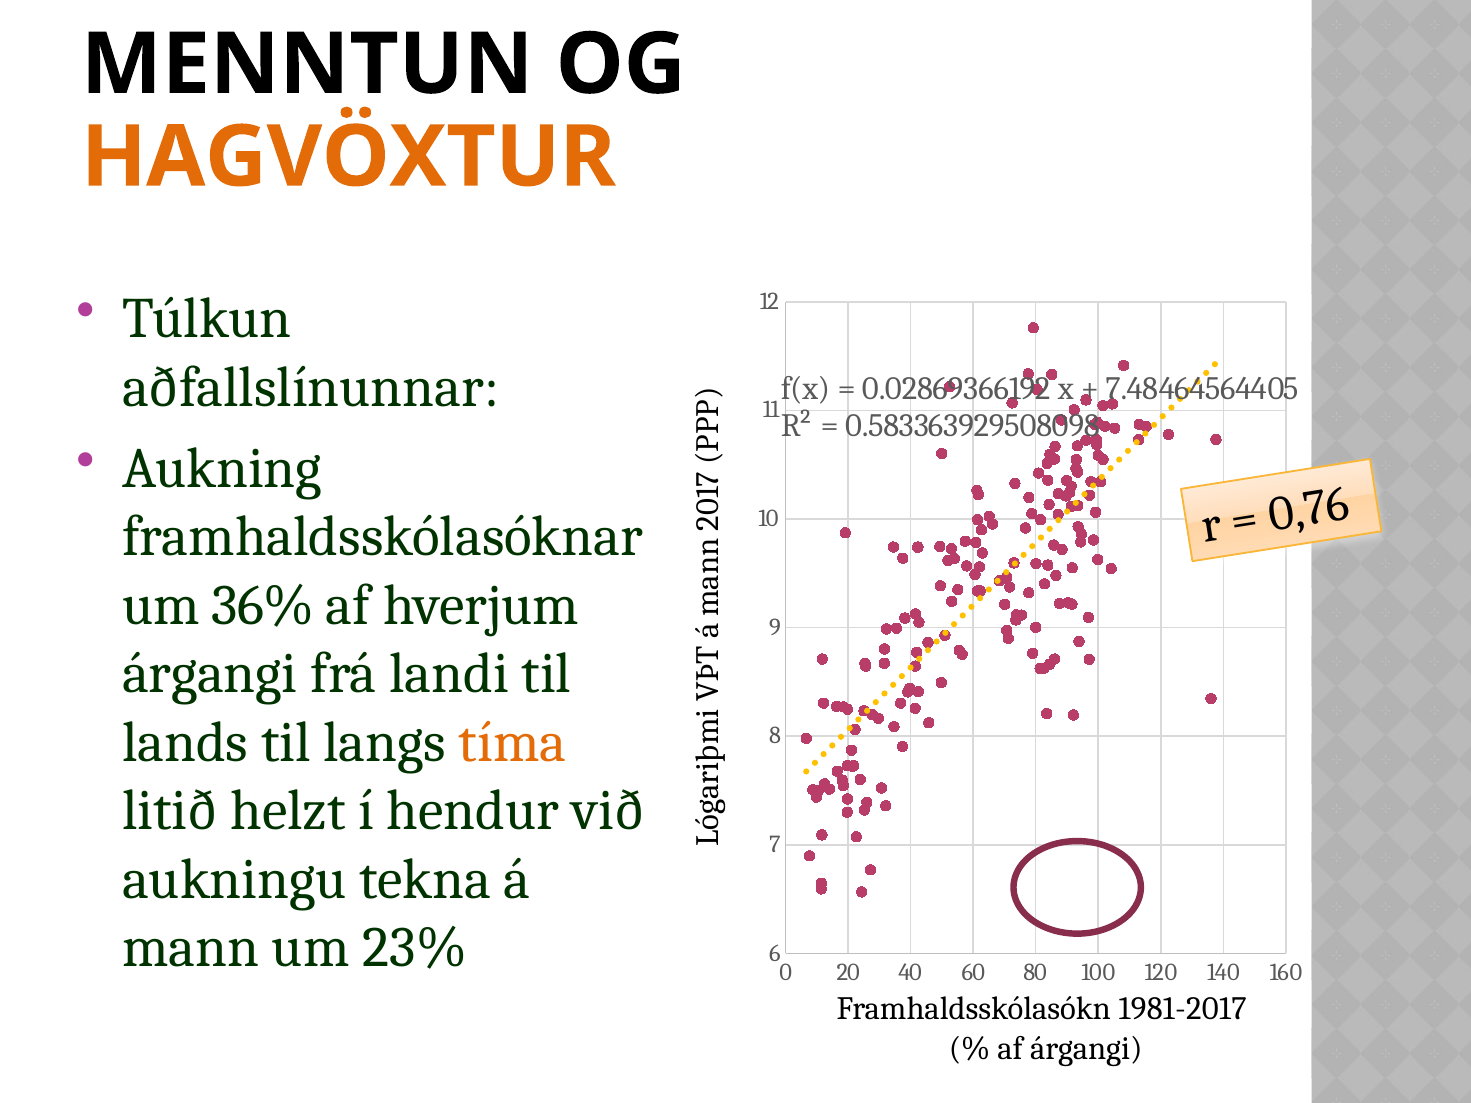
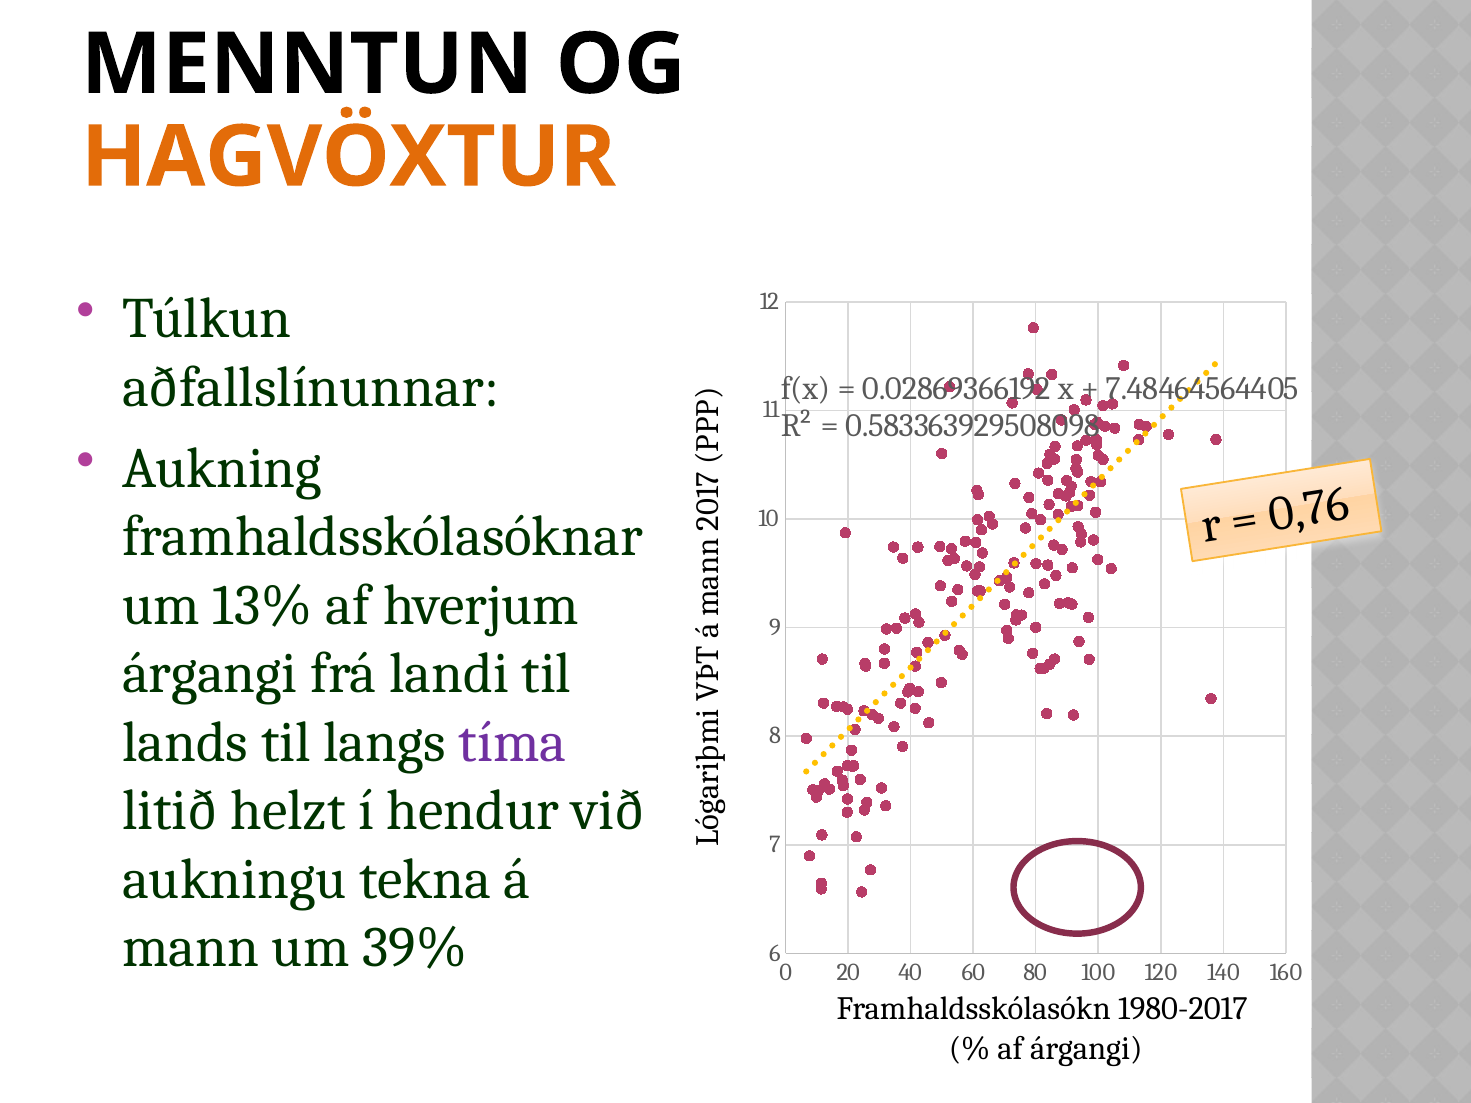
36%: 36% -> 13% (263, 605)
tíma colour: orange -> purple (513, 743)
23%: 23% -> 39% (415, 948)
1981-2017: 1981-2017 -> 1980-2017 (1183, 1009)
